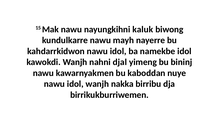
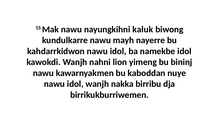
djal: djal -> lion (120, 62)
